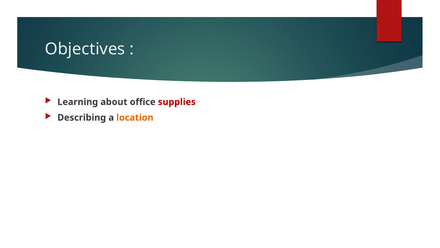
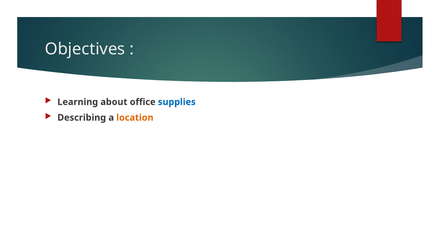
supplies colour: red -> blue (177, 102)
